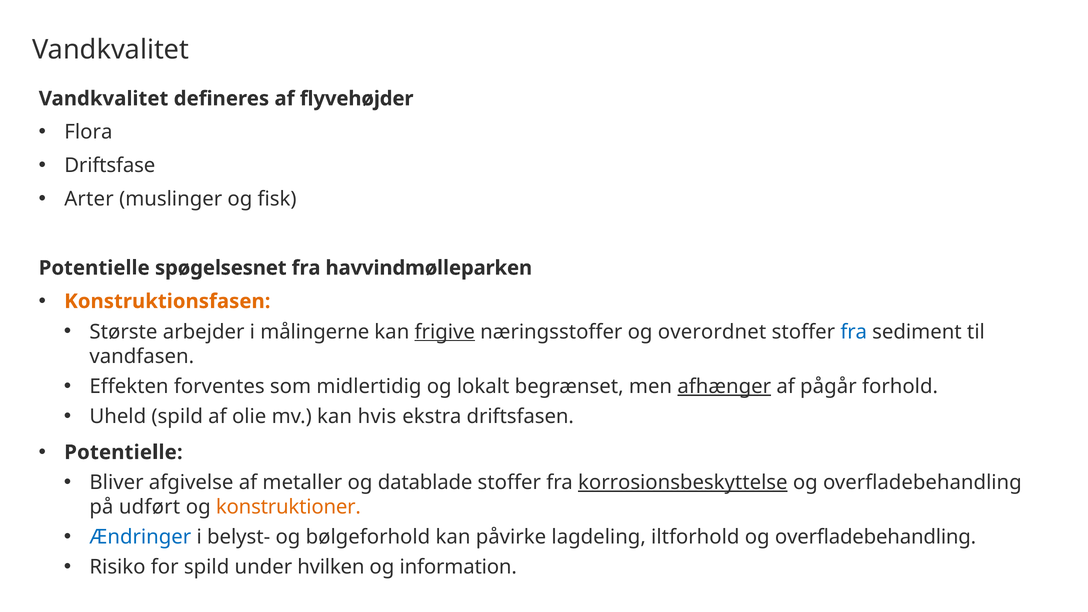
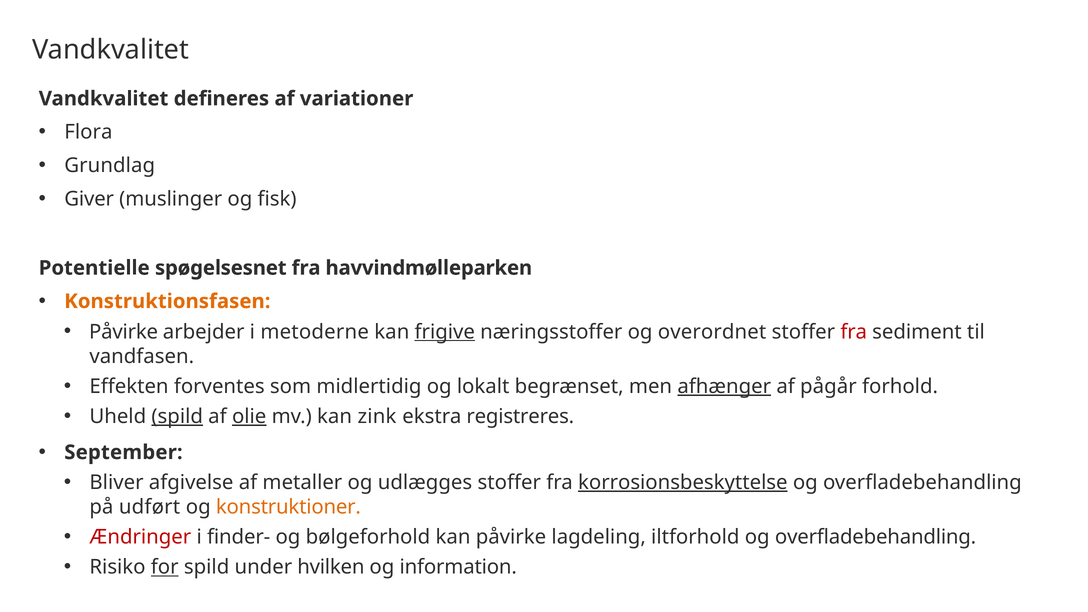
flyvehøjder: flyvehøjder -> variationer (357, 99)
Driftsfase: Driftsfase -> Grundlag (110, 165)
Arter: Arter -> Giver (89, 199)
Største: Største -> Påvirke (124, 332)
målingerne: målingerne -> metoderne (315, 332)
fra colour: blue -> red (854, 332)
spild underline: none -> present (177, 417)
olie underline: none -> present (249, 417)
hvis: hvis -> zink (377, 417)
driftsfasen: driftsfasen -> registreres (520, 417)
Potentielle: Potentielle -> September (123, 452)
datablade: datablade -> udlægges (425, 483)
Ændringer colour: blue -> red (140, 537)
belyst-: belyst- -> finder- (239, 537)
for underline: none -> present (165, 567)
